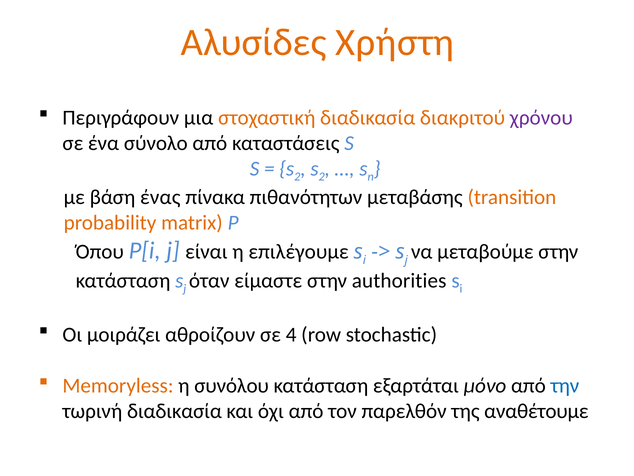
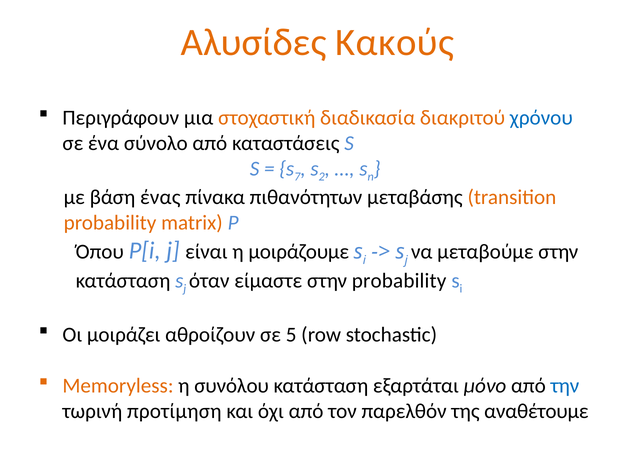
Χρήστη: Χρήστη -> Κακούς (395, 42)
χρόνου colour: purple -> blue (541, 118)
2: 2 -> 7 (297, 177)
επιλέγουμε: επιλέγουμε -> μοιράζουμε (299, 251)
στην authorities: authorities -> probability (399, 280)
4: 4 -> 5 (291, 335)
τωρινή διαδικασία: διαδικασία -> προτίμηση (174, 411)
